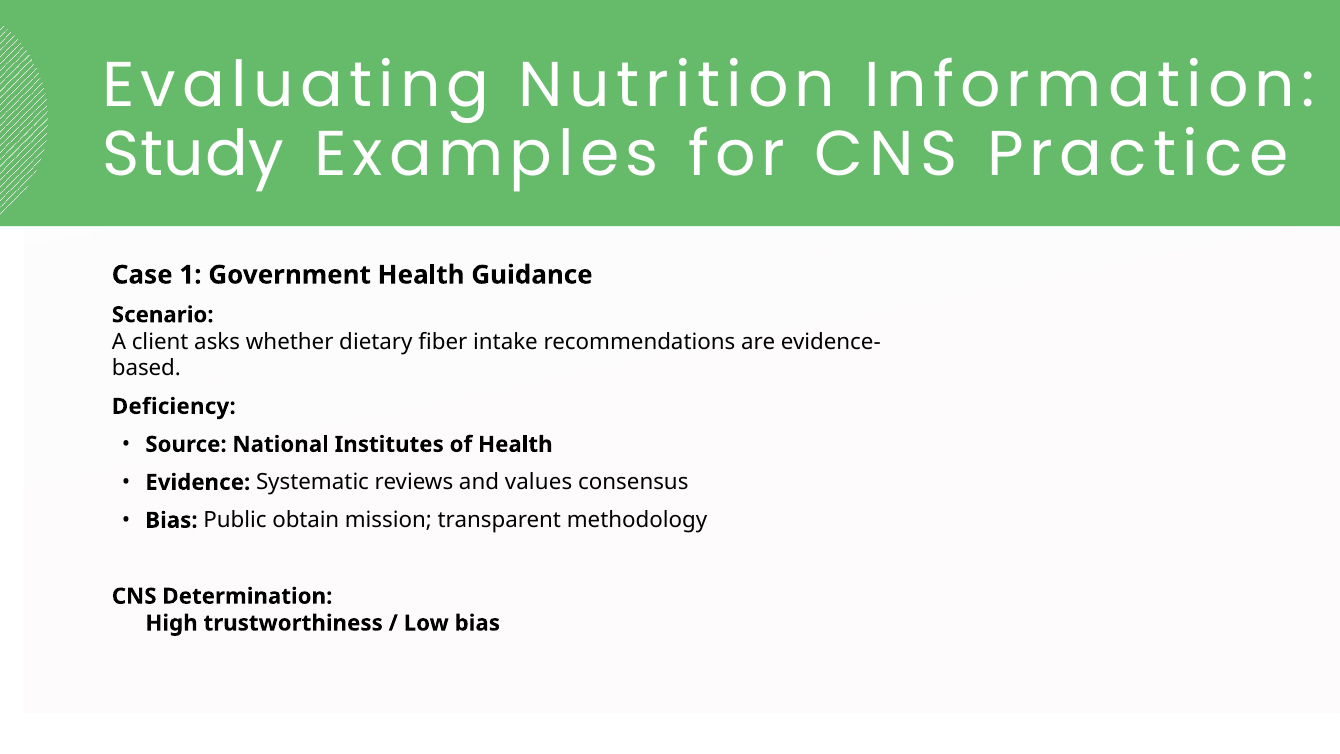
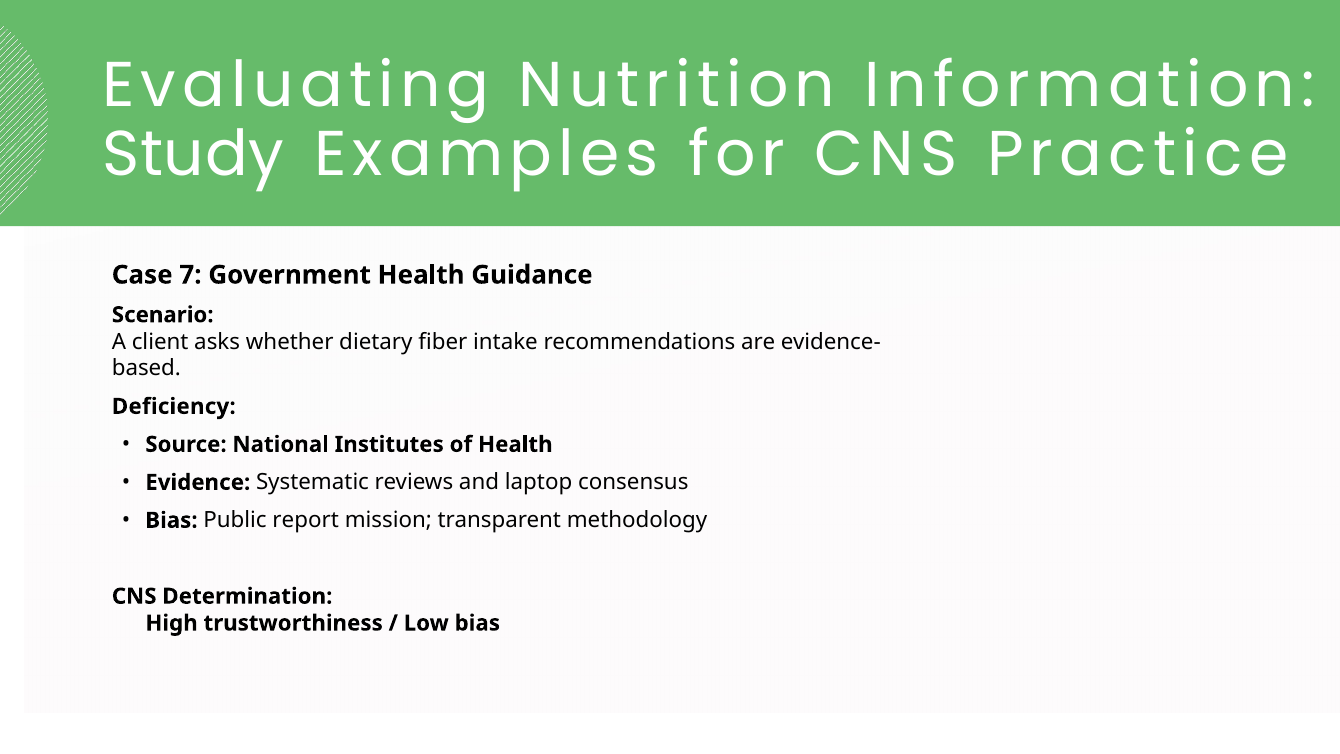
1: 1 -> 7 (190, 275)
values: values -> laptop (539, 482)
obtain: obtain -> report (306, 520)
